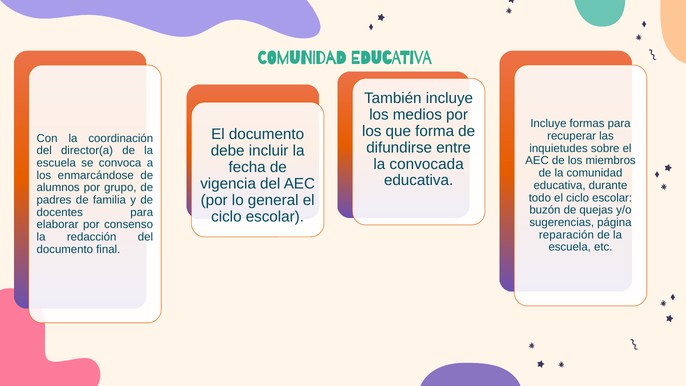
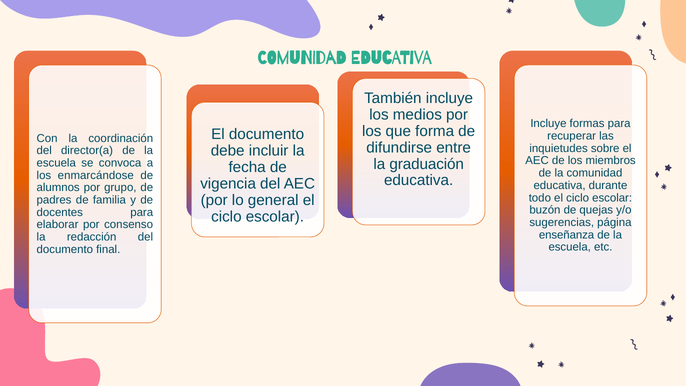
convocada: convocada -> graduación (427, 164)
reparación: reparación -> enseñanza (567, 235)
